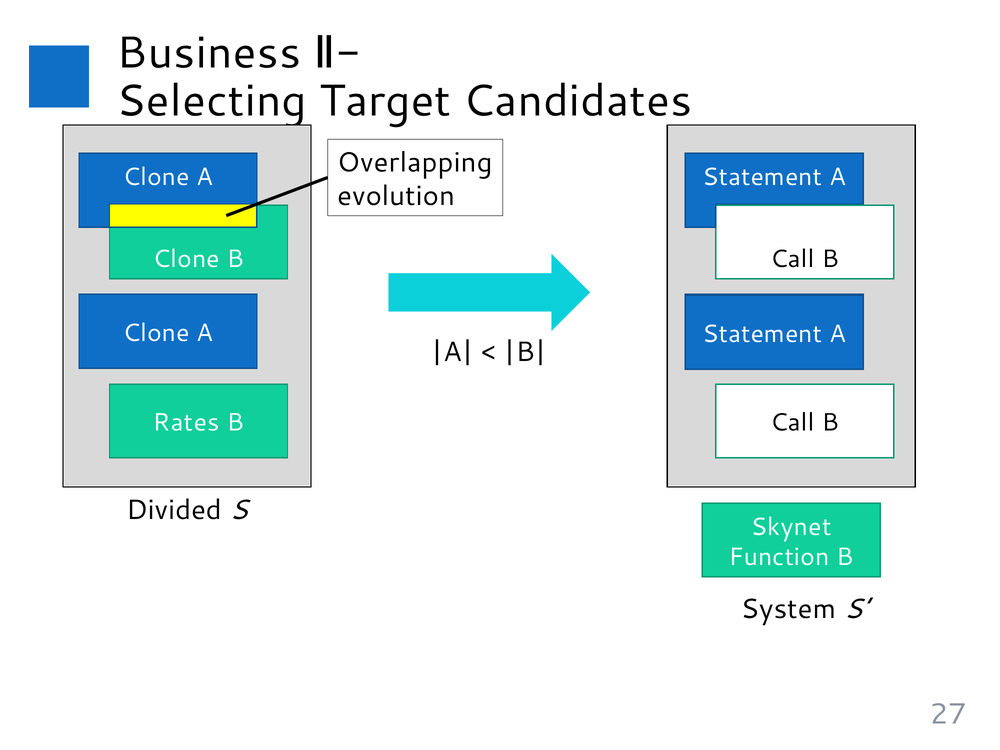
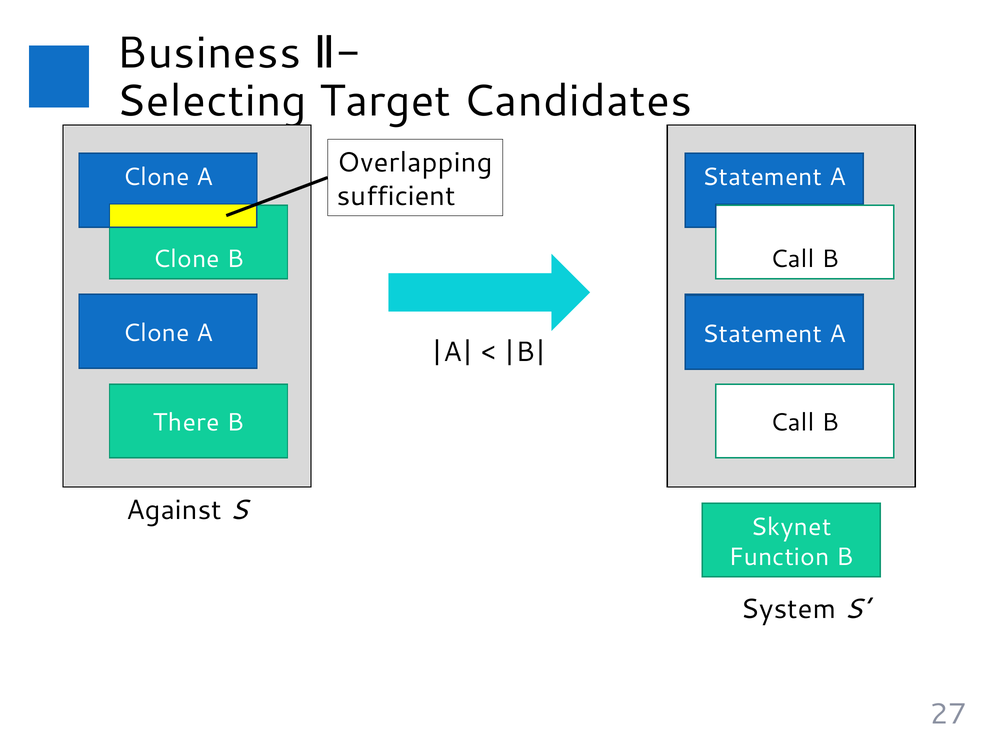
evolution: evolution -> sufficient (396, 196)
Rates: Rates -> There (186, 423)
Divided: Divided -> Against (174, 510)
